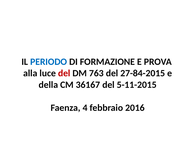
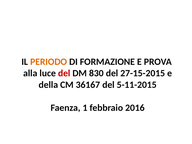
PERIODO colour: blue -> orange (49, 62)
763: 763 -> 830 (96, 73)
27-84-2015: 27-84-2015 -> 27-15-2015 (143, 73)
4: 4 -> 1 (85, 108)
